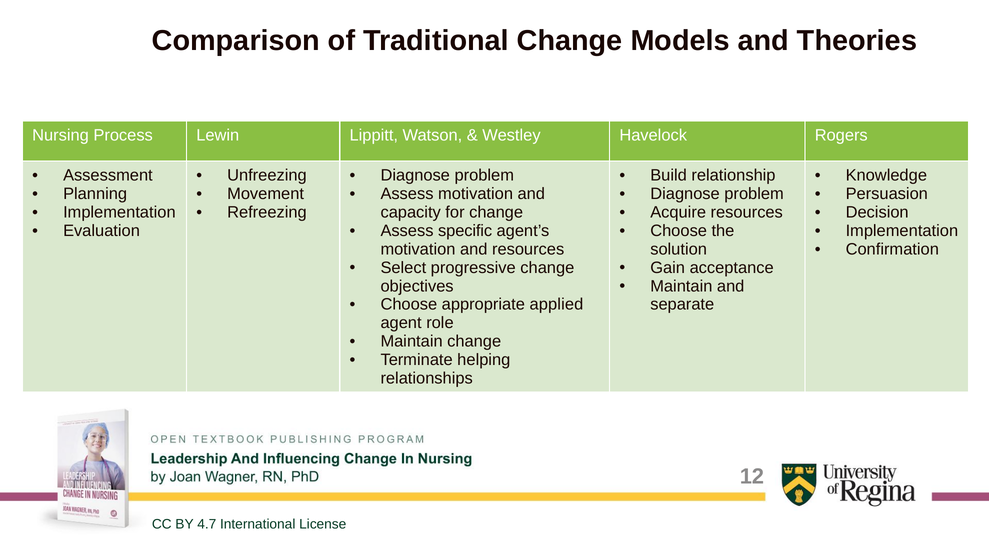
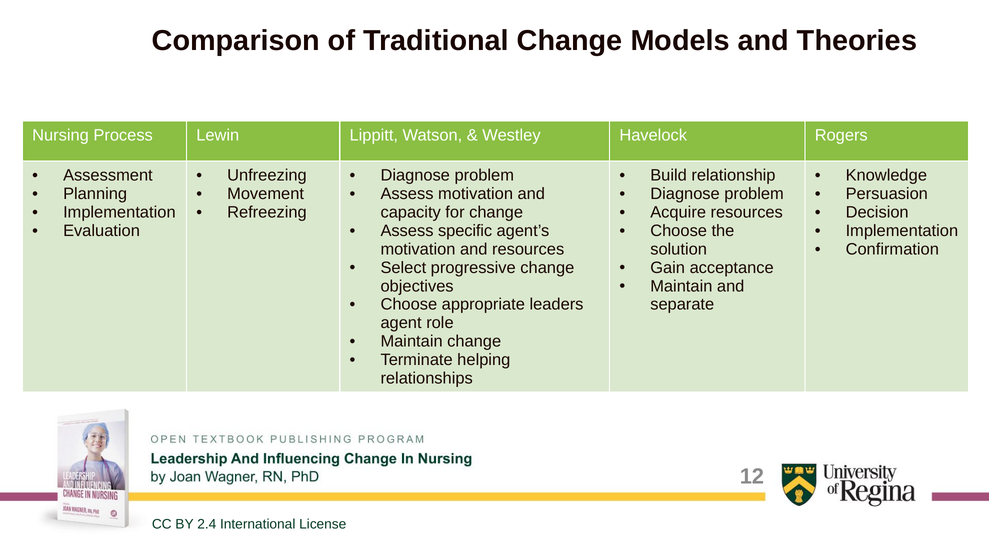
applied: applied -> leaders (557, 305)
4.7: 4.7 -> 2.4 (207, 524)
